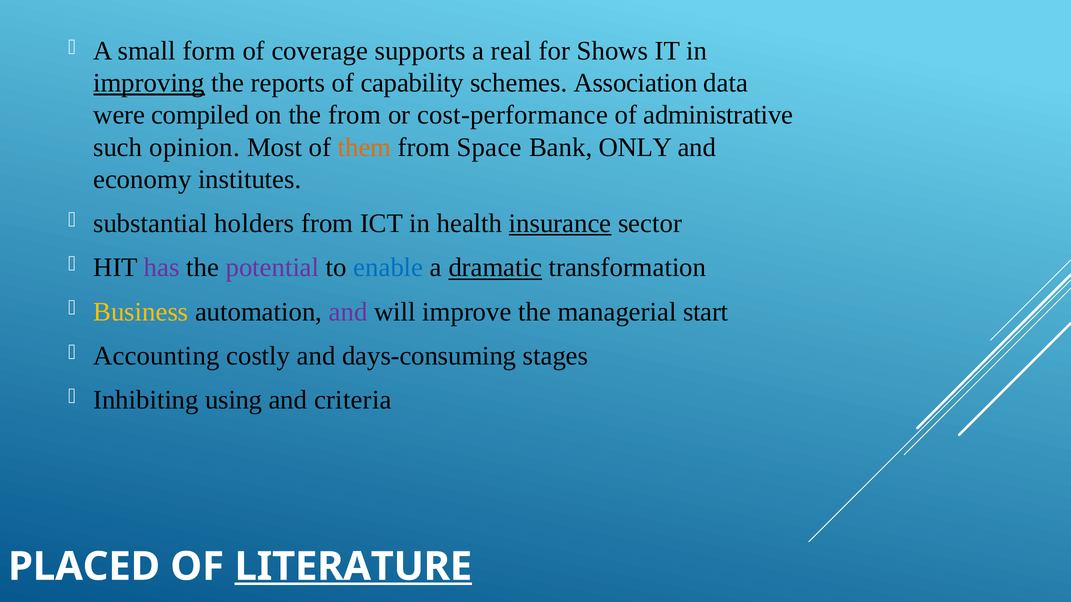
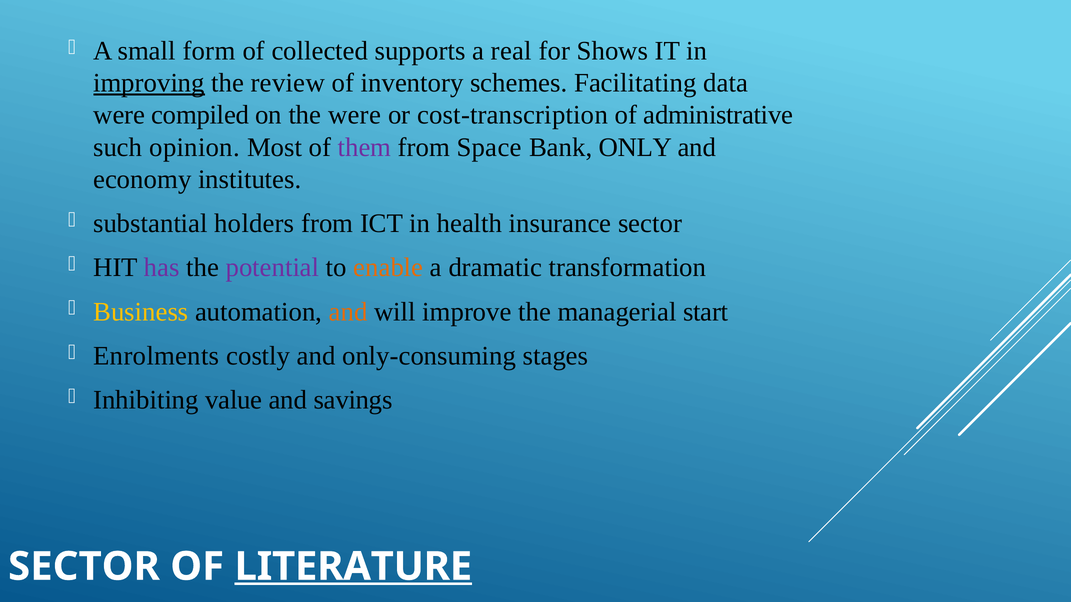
coverage: coverage -> collected (320, 51)
reports: reports -> review (288, 83)
capability: capability -> inventory (412, 83)
Association: Association -> Facilitating (635, 83)
the from: from -> were (354, 115)
cost-performance: cost-performance -> cost-transcription (513, 115)
them colour: orange -> purple (364, 147)
insurance underline: present -> none (560, 224)
enable colour: blue -> orange (388, 268)
dramatic underline: present -> none (495, 268)
and colour: purple -> orange (348, 312)
Accounting: Accounting -> Enrolments (156, 356)
days-consuming: days-consuming -> only-consuming (429, 356)
using: using -> value (234, 400)
criteria: criteria -> savings (353, 400)
PLACED: PLACED -> SECTOR (84, 567)
